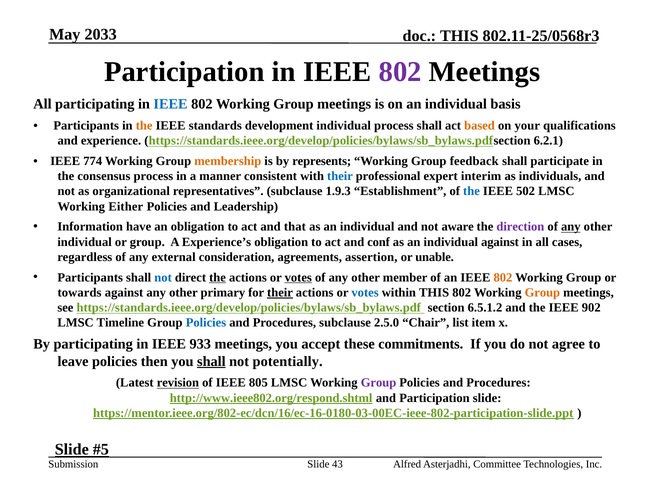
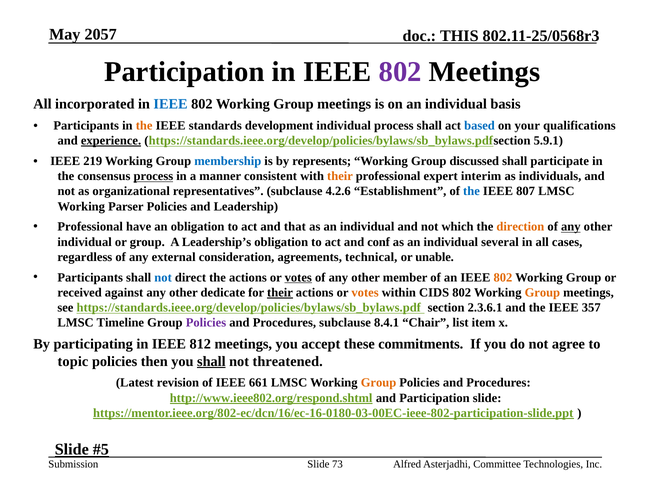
2033: 2033 -> 2057 (101, 34)
All participating: participating -> incorporated (95, 104)
based colour: orange -> blue (479, 126)
experience underline: none -> present (111, 141)
6.2.1: 6.2.1 -> 5.9.1 (548, 141)
774: 774 -> 219 (93, 161)
membership colour: orange -> blue (228, 161)
feedback: feedback -> discussed (474, 161)
process underline: none -> present (153, 176)
their colour: blue -> orange (340, 176)
1.9.3: 1.9.3 -> 4.2.6 (338, 191)
502: 502 -> 807 (526, 191)
Either: Either -> Parser (126, 206)
Information: Information -> Professional (90, 227)
aware: aware -> which (458, 227)
direction colour: purple -> orange (520, 227)
Experience’s: Experience’s -> Leadership’s (217, 242)
individual against: against -> several (500, 242)
assertion: assertion -> technical (371, 257)
the underline: present -> none (218, 277)
towards: towards -> received (80, 292)
primary: primary -> dedicate (223, 292)
votes colour: blue -> orange (365, 292)
within THIS: THIS -> CIDS (434, 292)
6.5.1.2: 6.5.1.2 -> 2.3.6.1 (485, 307)
902: 902 -> 357 (591, 307)
Policies colour: blue -> purple (206, 322)
2.5.0: 2.5.0 -> 8.4.1 (387, 322)
933: 933 -> 812 (200, 344)
leave: leave -> topic (73, 361)
potentially: potentially -> threatened (288, 361)
revision underline: present -> none (178, 383)
805: 805 -> 661 (258, 383)
Group colour: purple -> orange (378, 383)
43: 43 -> 73 (337, 464)
